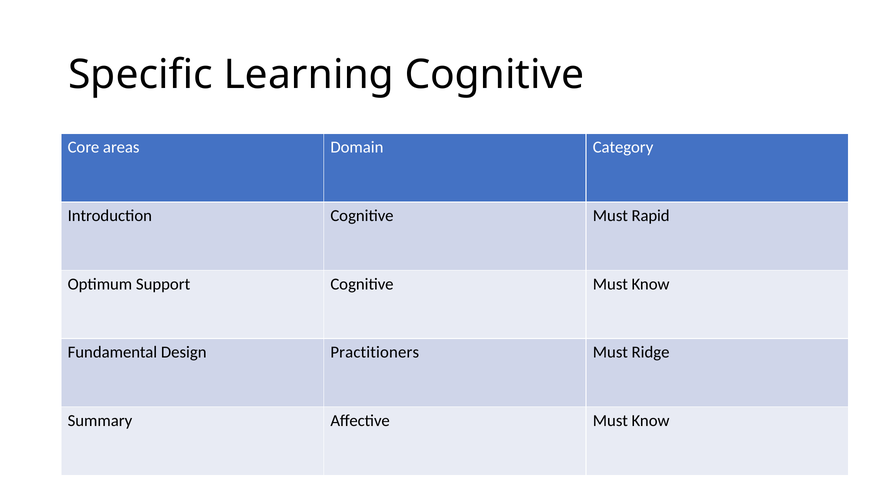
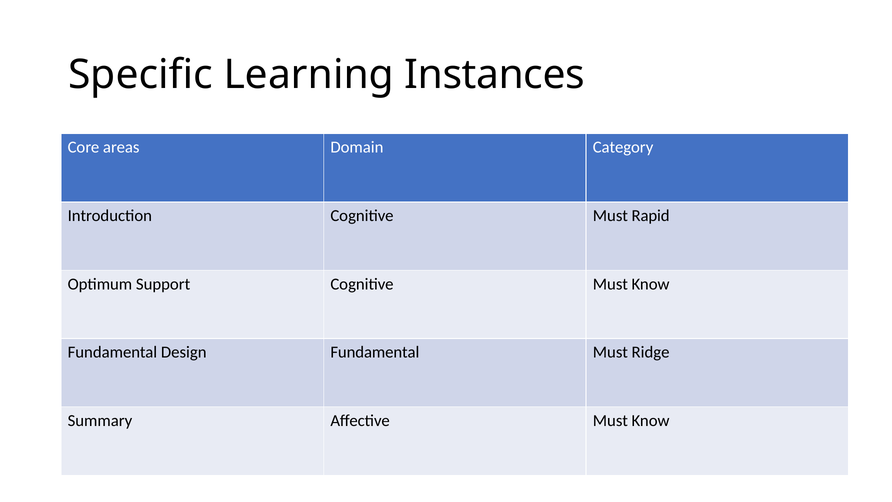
Learning Cognitive: Cognitive -> Instances (495, 75)
Design Practitioners: Practitioners -> Fundamental (375, 352)
